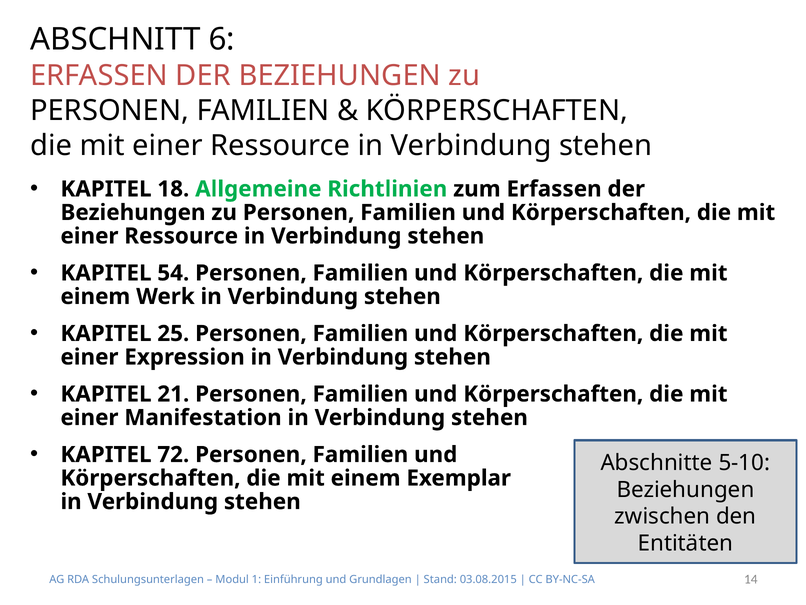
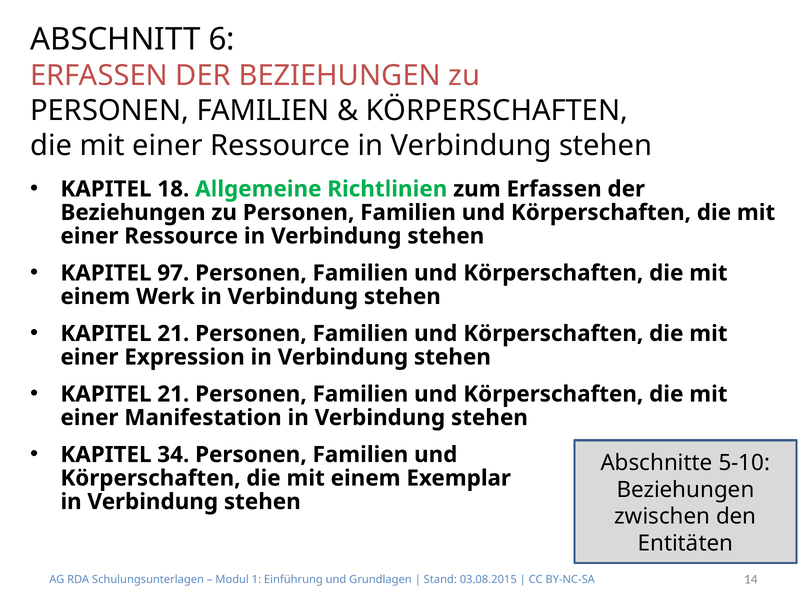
54: 54 -> 97 (173, 273)
25: 25 -> 21 (173, 333)
72: 72 -> 34 (173, 454)
